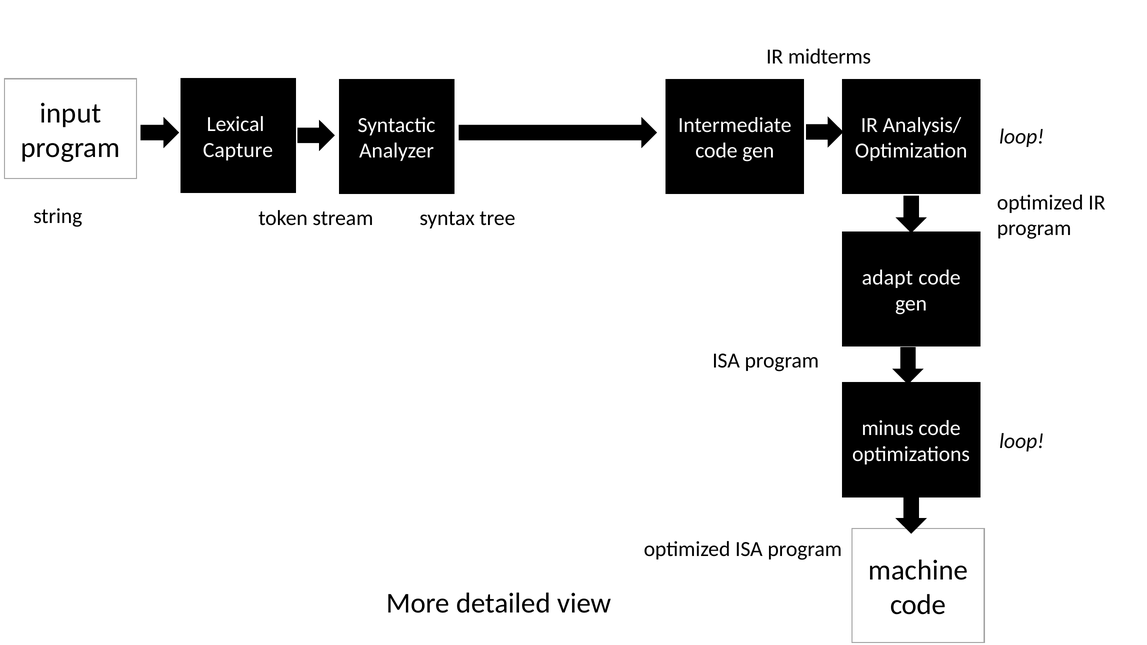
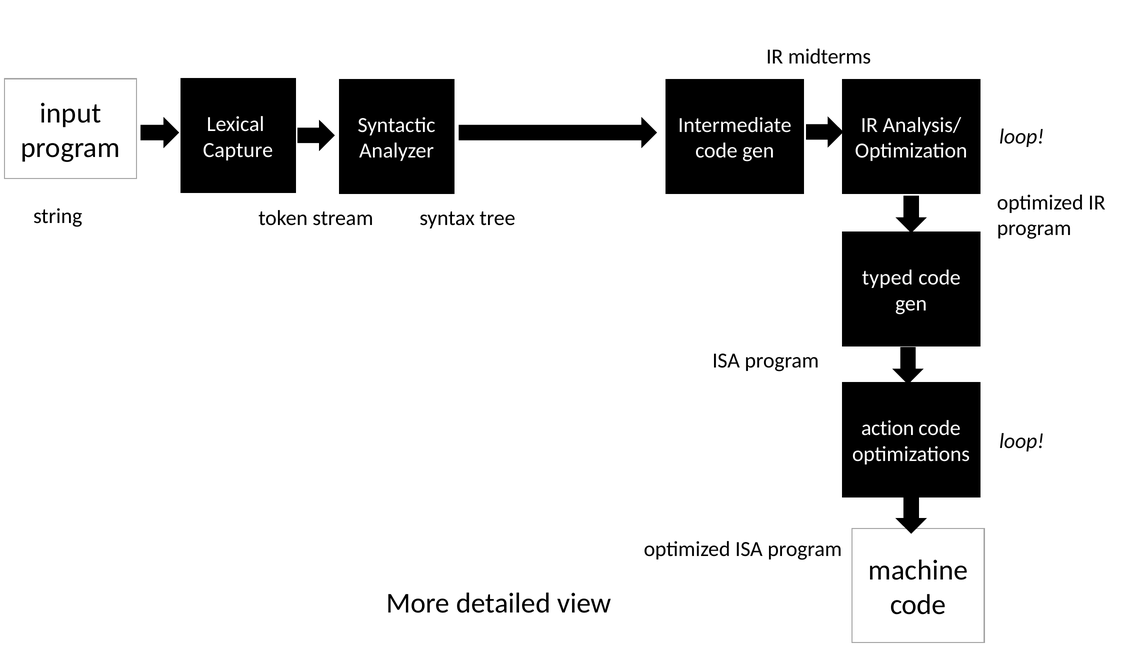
adapt: adapt -> typed (887, 278)
minus: minus -> action (888, 429)
